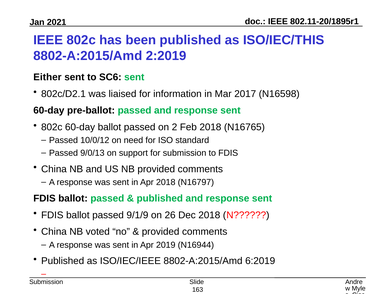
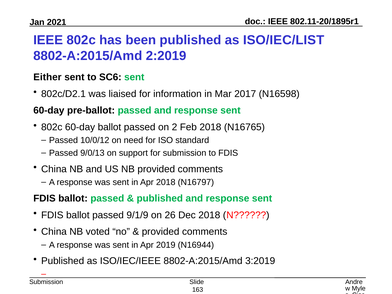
ISO/IEC/THIS: ISO/IEC/THIS -> ISO/IEC/LIST (284, 40)
6:2019: 6:2019 -> 3:2019 (260, 261)
